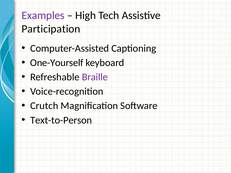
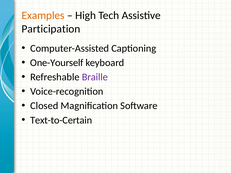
Examples colour: purple -> orange (43, 15)
Crutch: Crutch -> Closed (44, 106)
Text-to-Person: Text-to-Person -> Text-to-Certain (61, 120)
